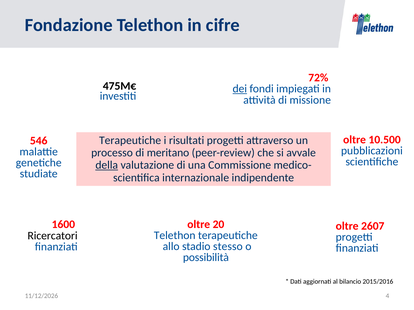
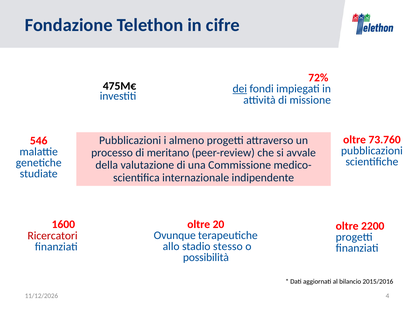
10.500: 10.500 -> 73.760 (385, 140)
Terapeutiche: Terapeutiche -> Pubblicazioni (130, 141)
risultati: risultati -> almeno (187, 141)
della underline: present -> none (107, 165)
2607: 2607 -> 2200 (373, 226)
Telethon: Telethon -> Ovunque (175, 236)
Ricercatori colour: black -> red (53, 236)
